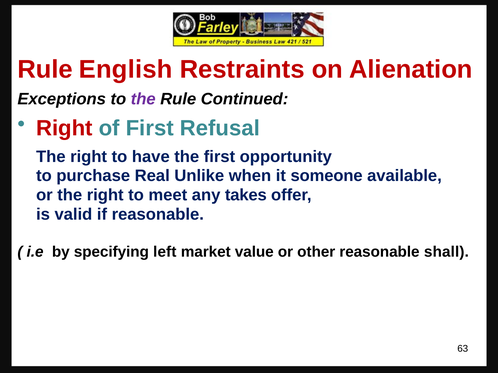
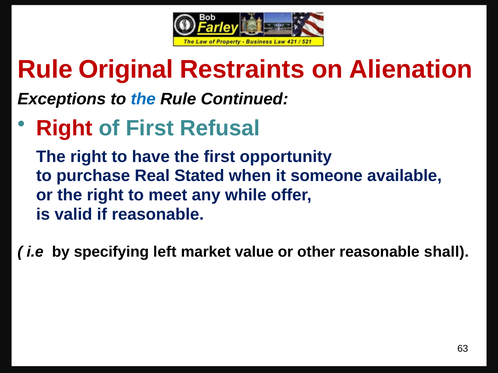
English: English -> Original (126, 69)
the colour: purple -> blue (143, 99)
Unlike: Unlike -> Stated (199, 176)
takes: takes -> while (246, 195)
